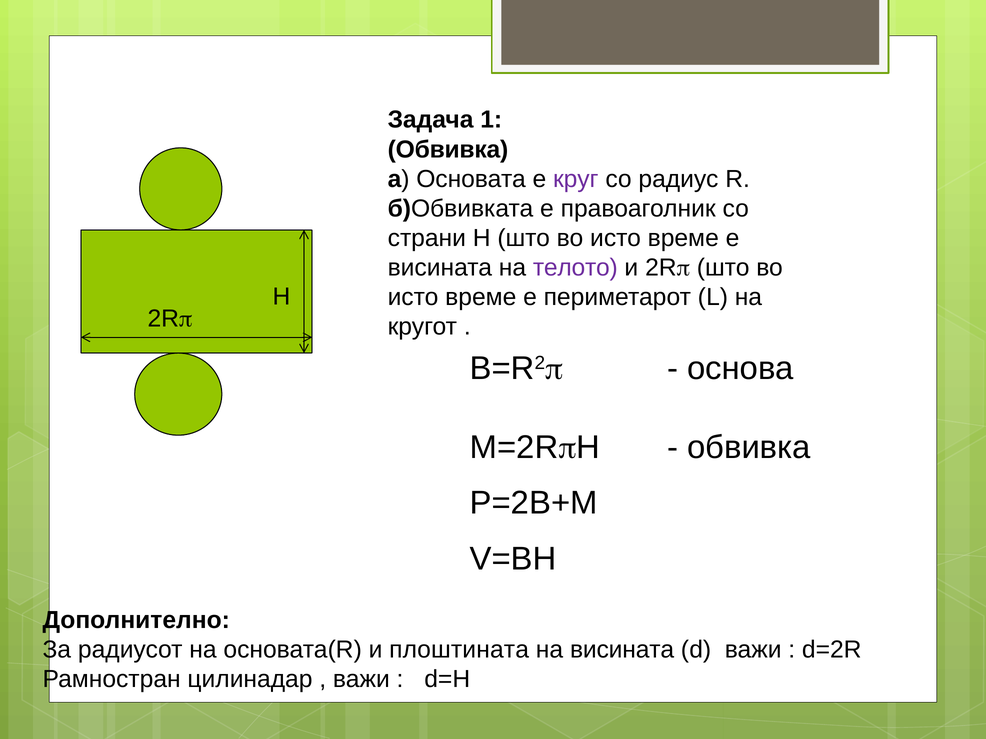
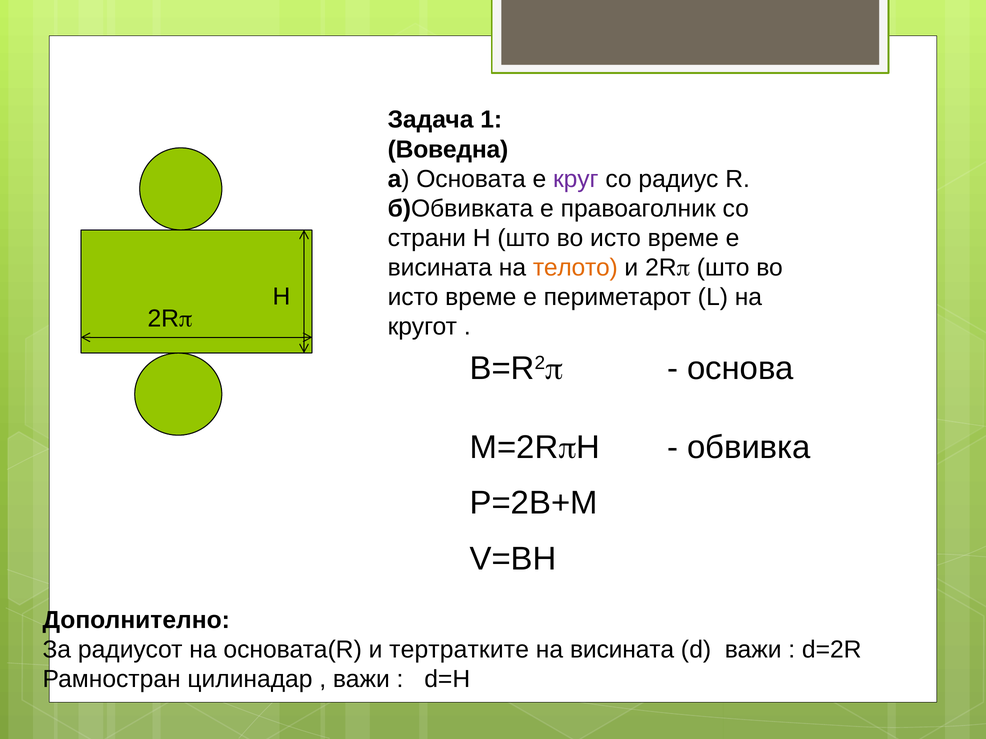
Обвивка: Обвивка -> Воведна (448, 150)
телото colour: purple -> orange (575, 268)
плоштината: плоштината -> тертратките (459, 650)
